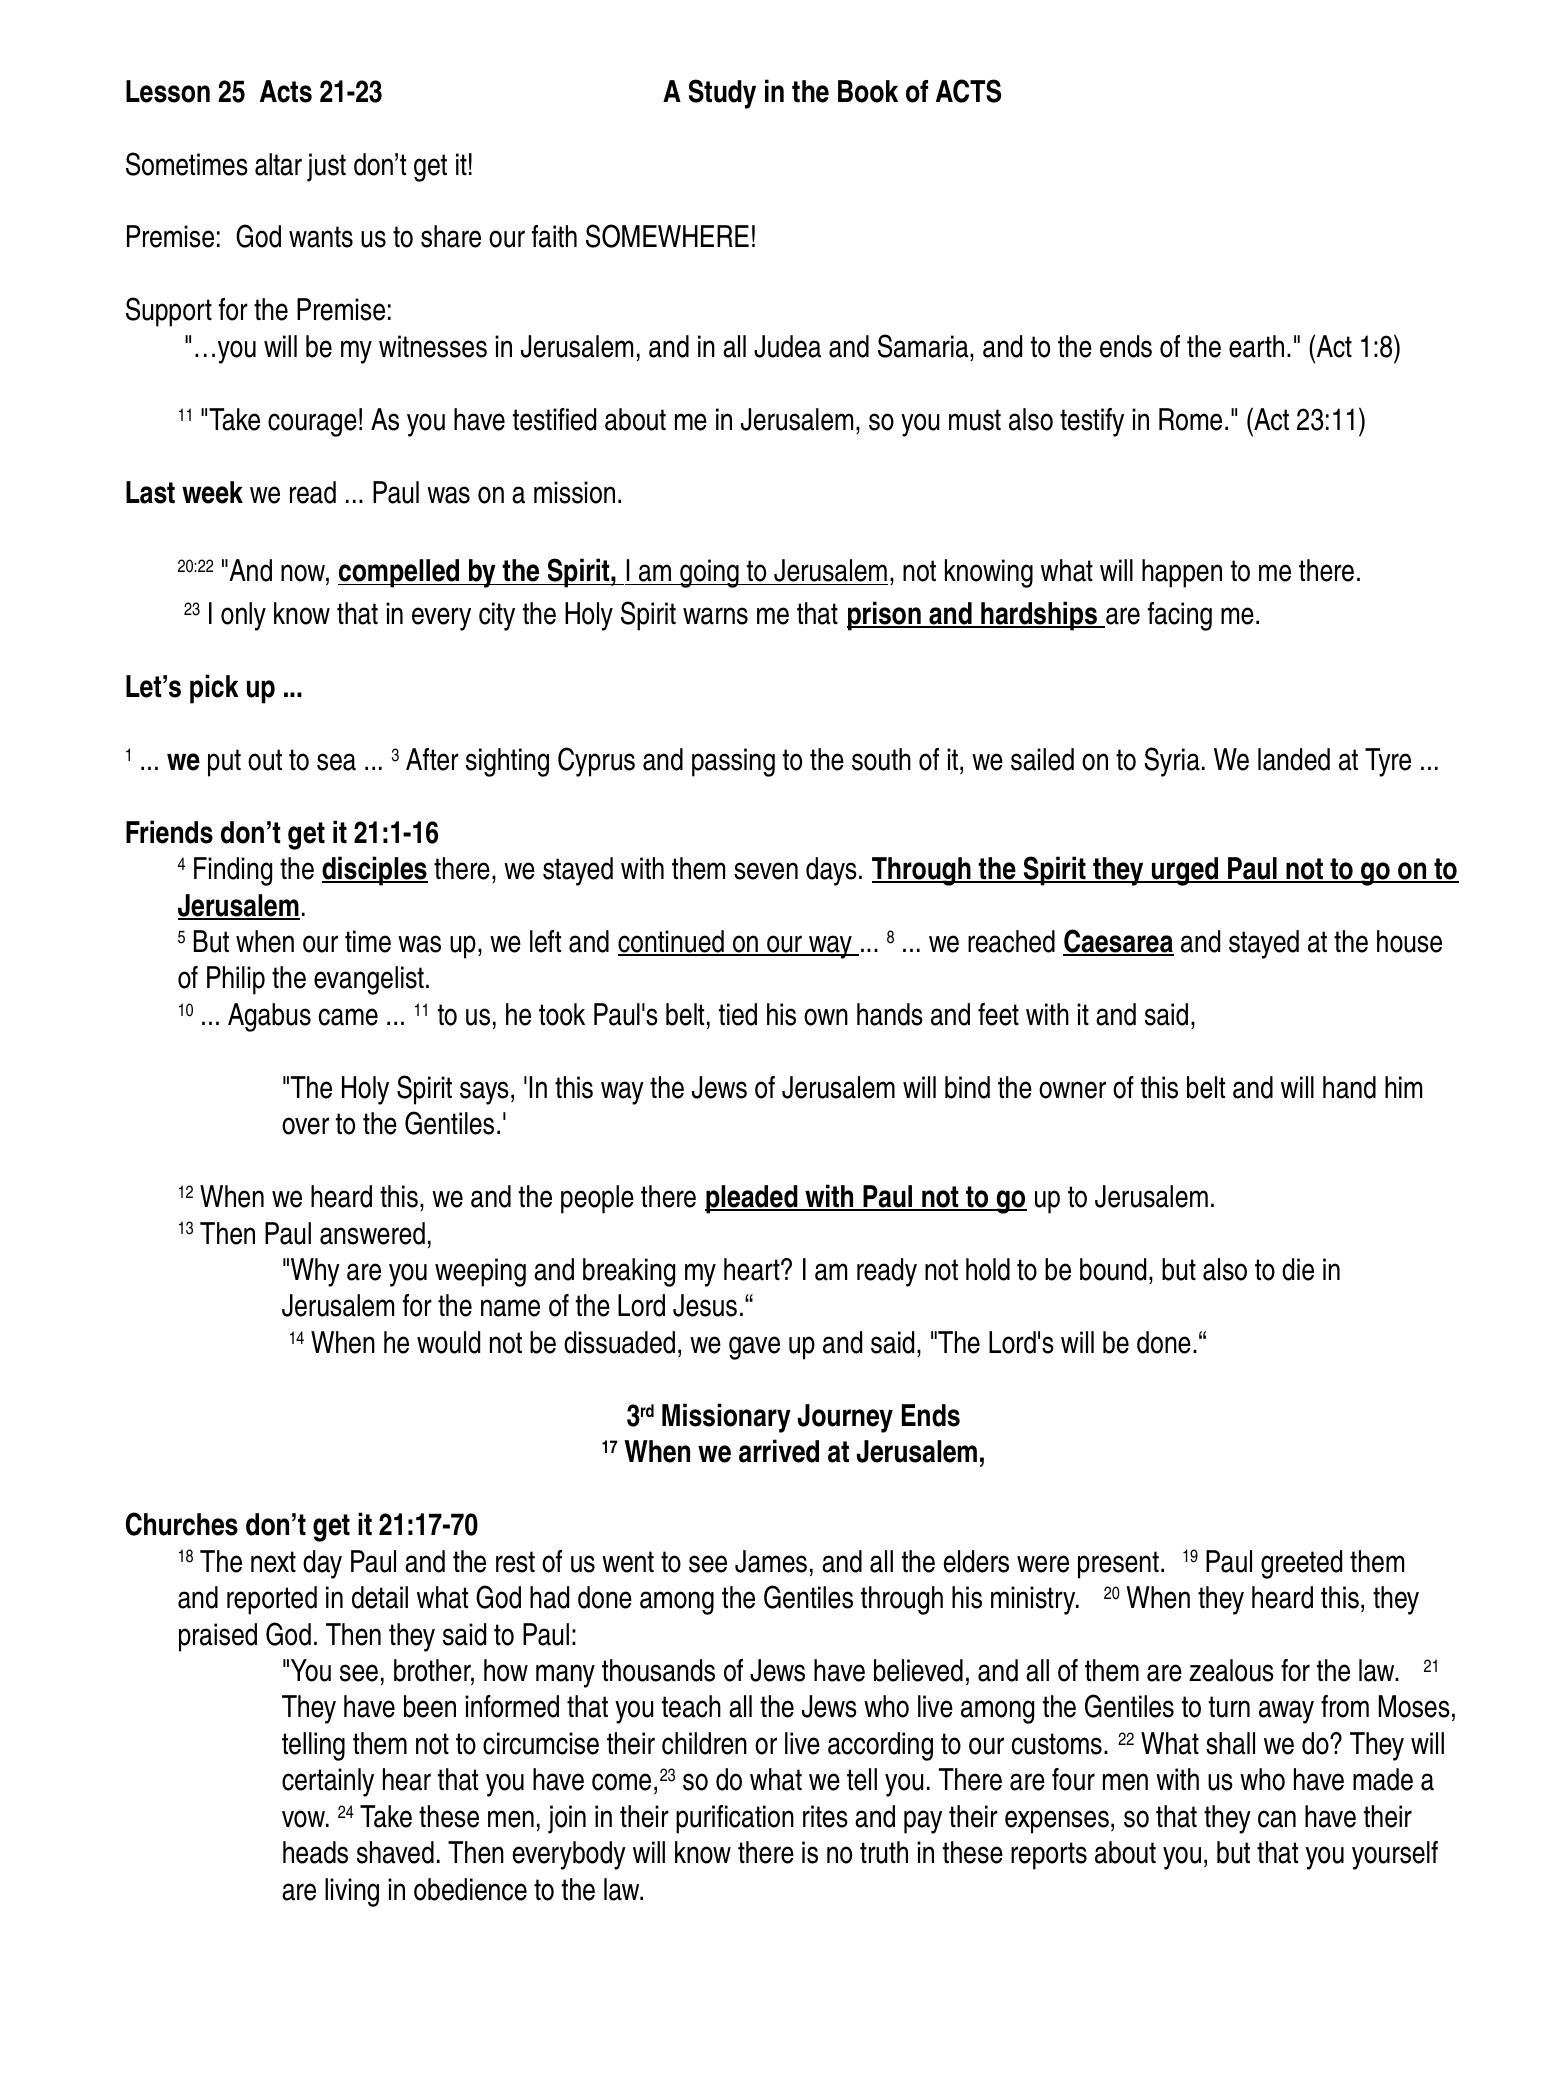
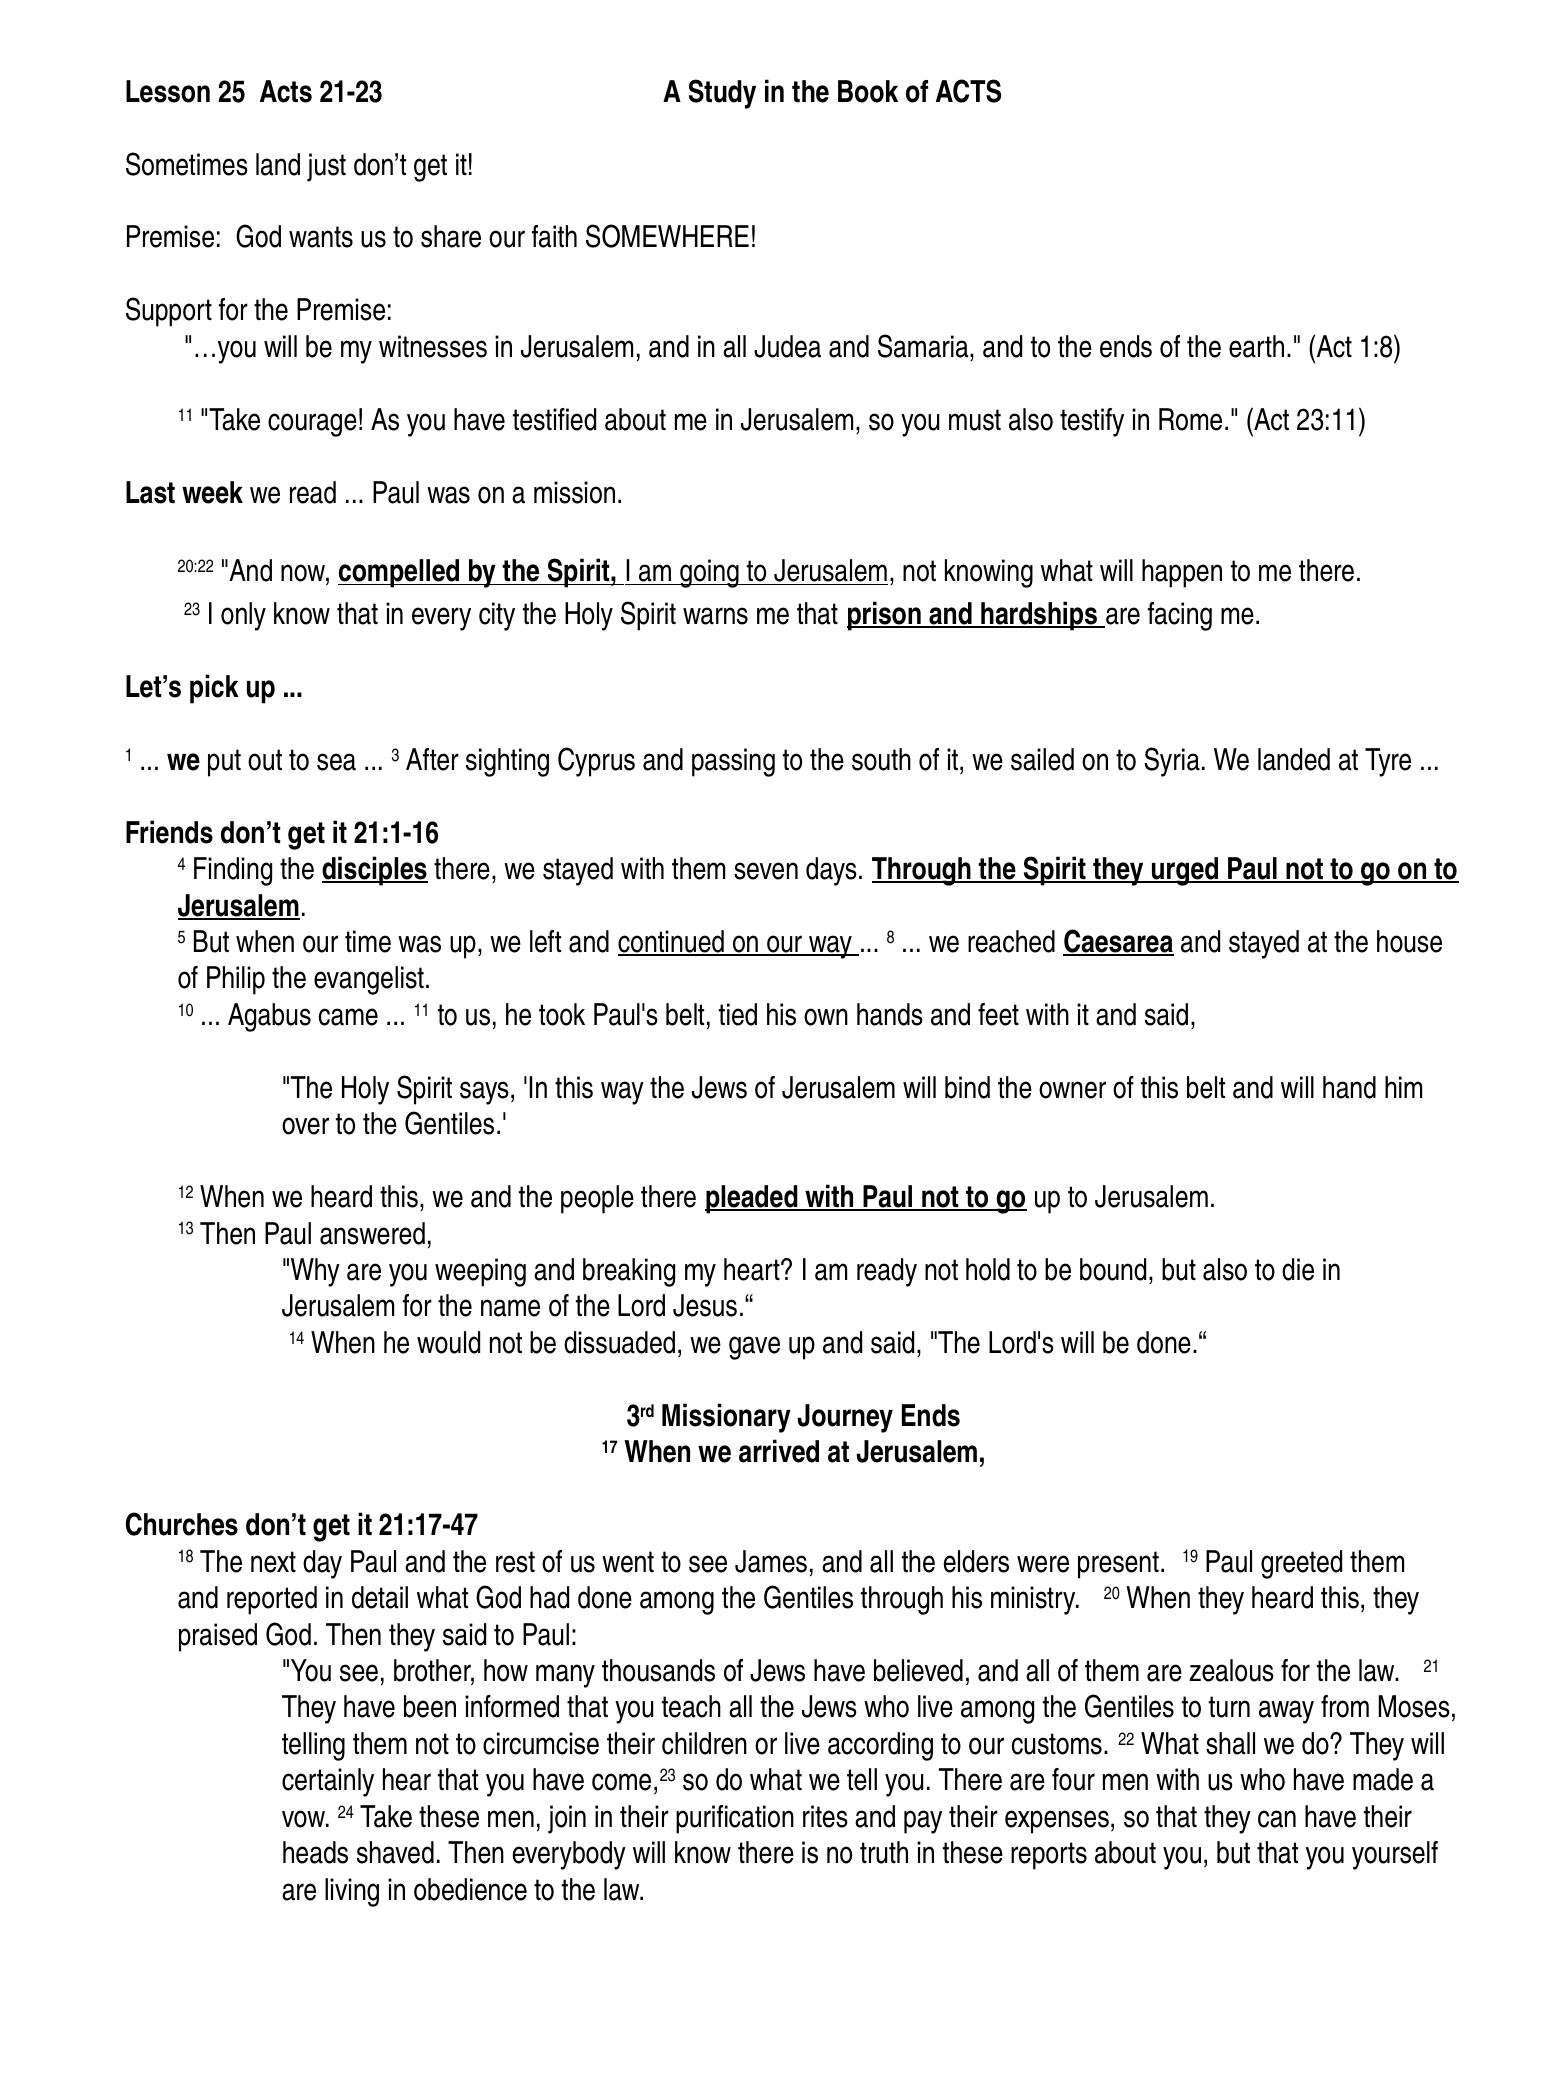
altar: altar -> land (278, 165)
21:17-70: 21:17-70 -> 21:17-47 (429, 1526)
